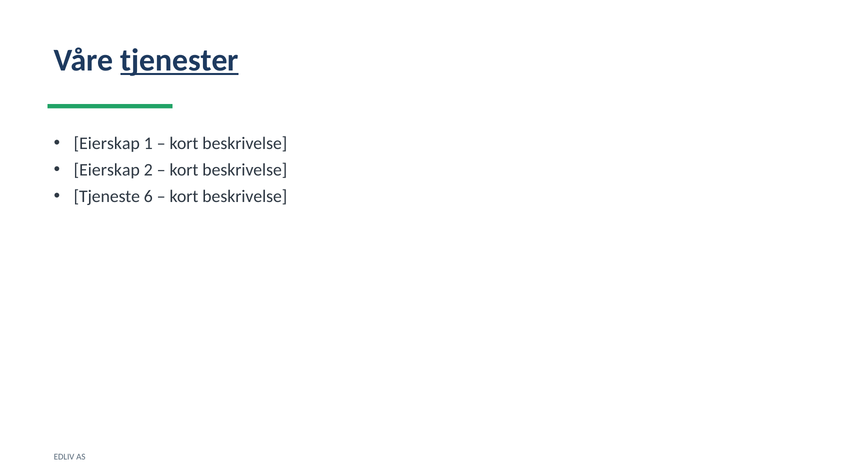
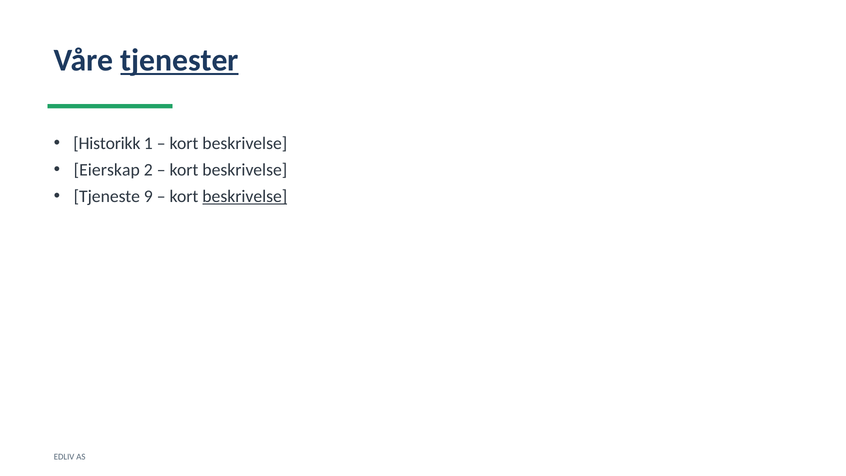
Eierskap: Eierskap -> Historikk (107, 143)
6: 6 -> 9 (148, 196)
beskrivelse underline: none -> present (245, 196)
